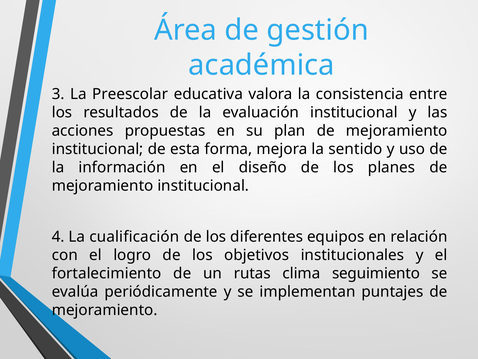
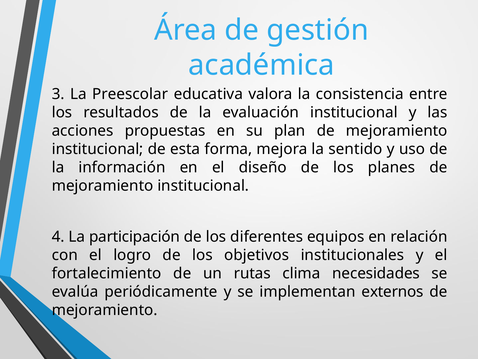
cualificación: cualificación -> participación (135, 236)
seguimiento: seguimiento -> necesidades (376, 273)
puntajes: puntajes -> externos (393, 291)
